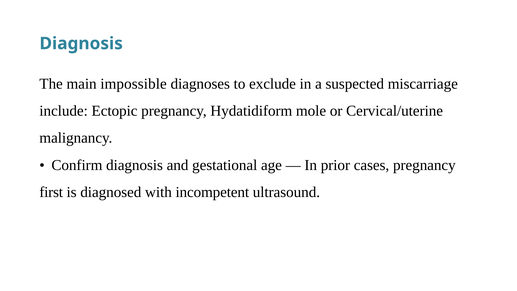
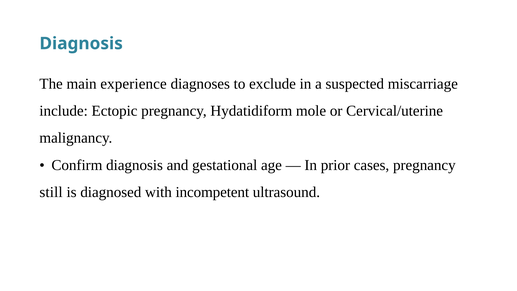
impossible: impossible -> experience (134, 84)
first: first -> still (51, 192)
